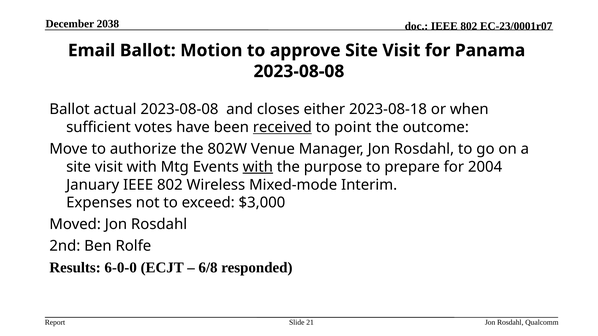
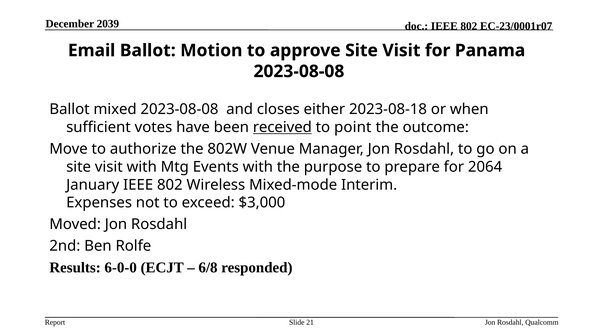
2038: 2038 -> 2039 (108, 24)
actual: actual -> mixed (115, 109)
with underline: present -> none (258, 167)
2004: 2004 -> 2064 (485, 167)
